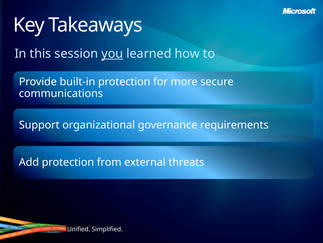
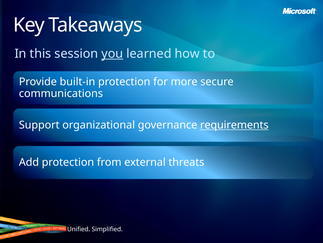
requirements underline: none -> present (234, 125)
